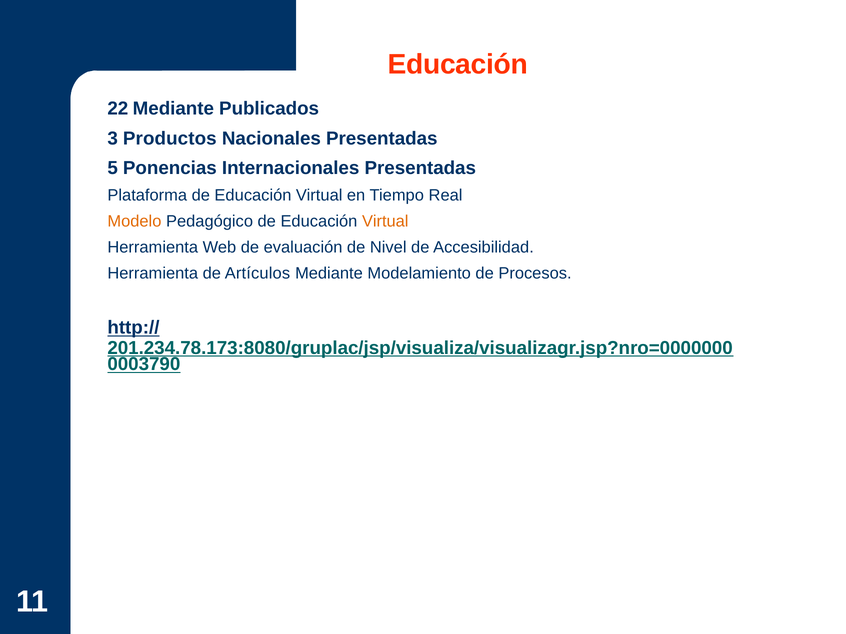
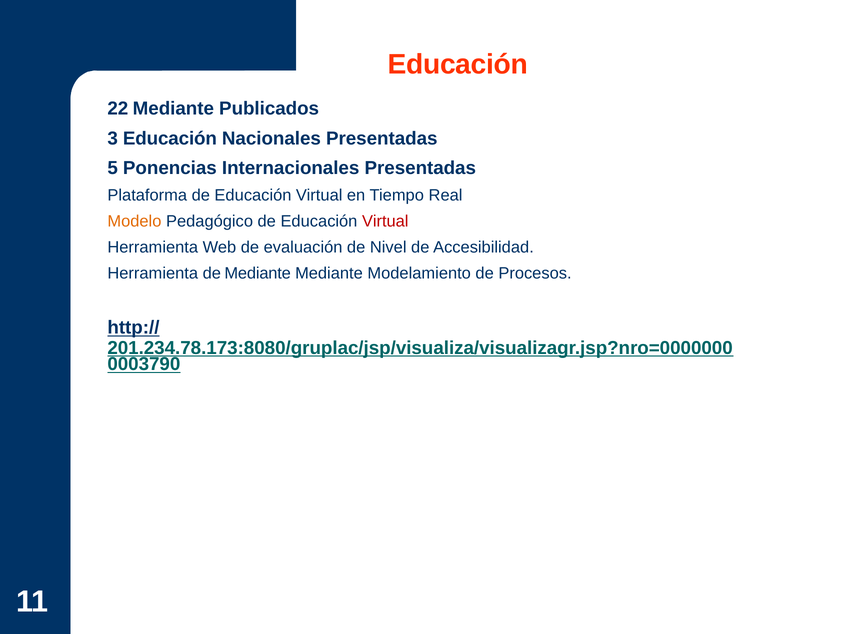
3 Productos: Productos -> Educación (170, 138)
Virtual colour: orange -> red (385, 221)
de Artículos: Artículos -> Mediante (258, 273)
